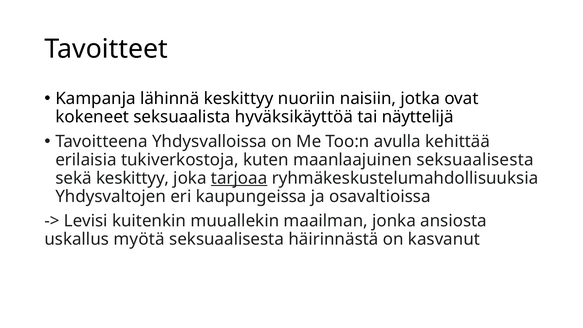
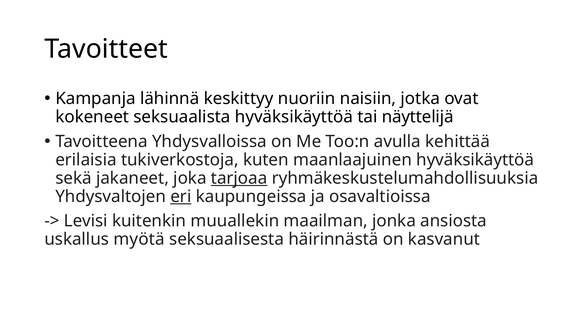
maanlaajuinen seksuaalisesta: seksuaalisesta -> hyväksikäyttöä (475, 160)
sekä keskittyy: keskittyy -> jakaneet (132, 178)
eri underline: none -> present (181, 196)
